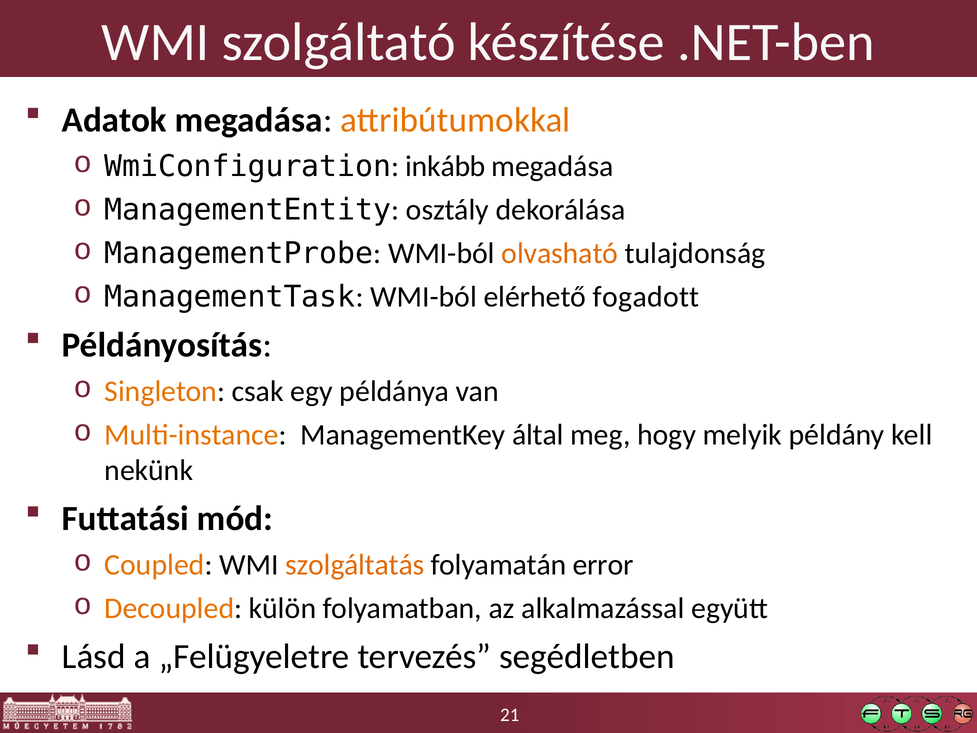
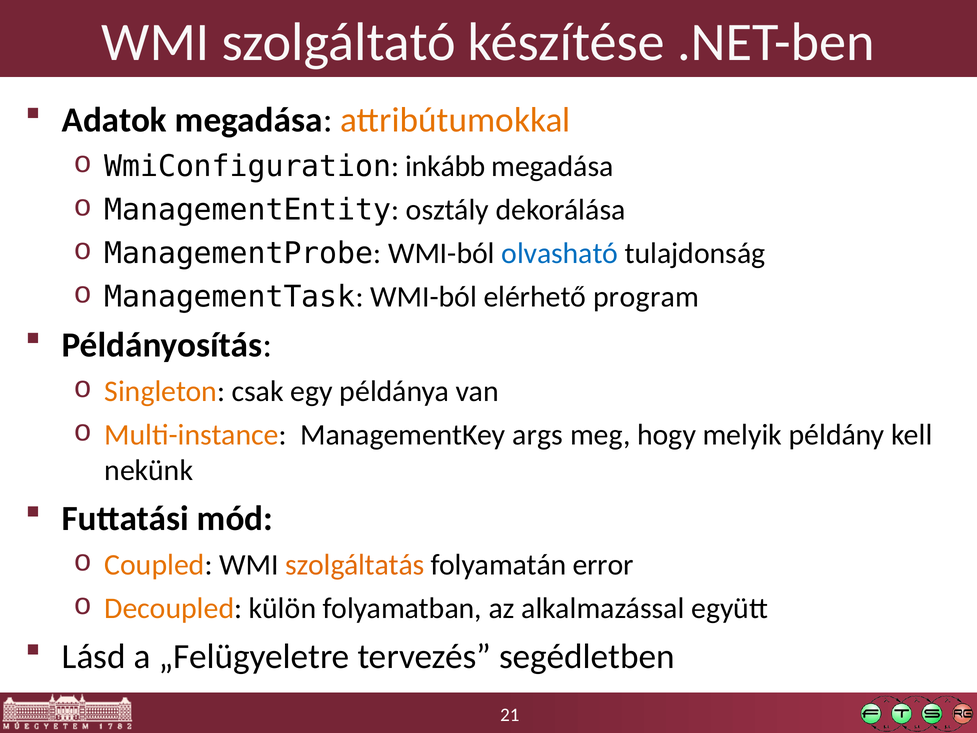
olvasható colour: orange -> blue (560, 253)
fogadott: fogadott -> program (646, 297)
által: által -> args (538, 435)
